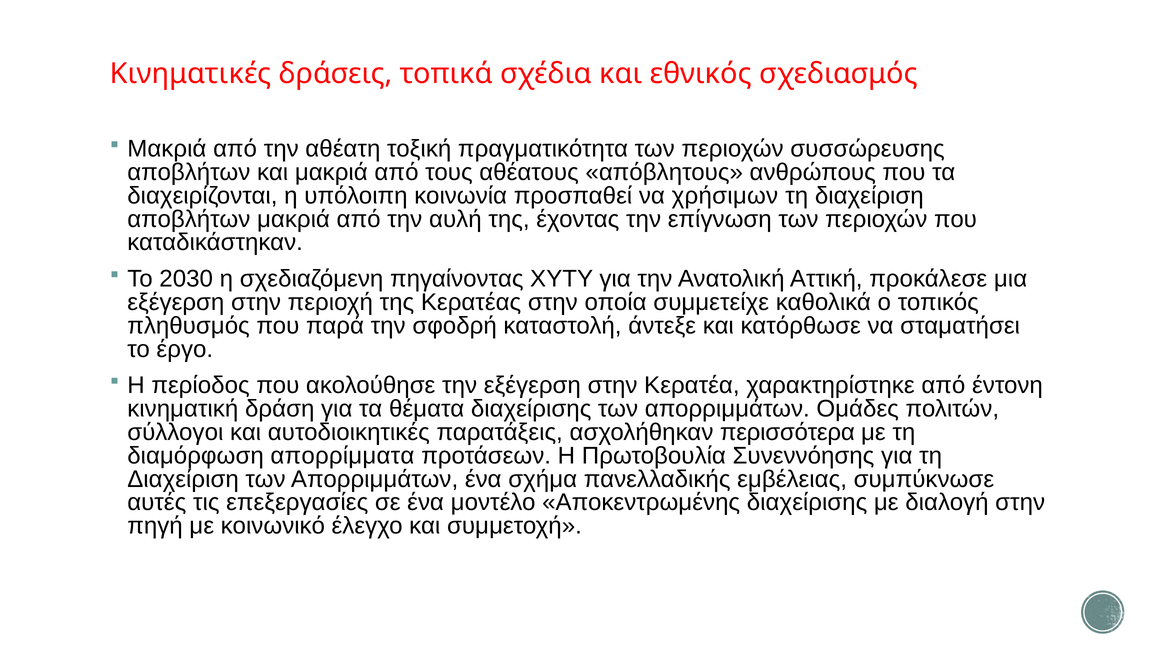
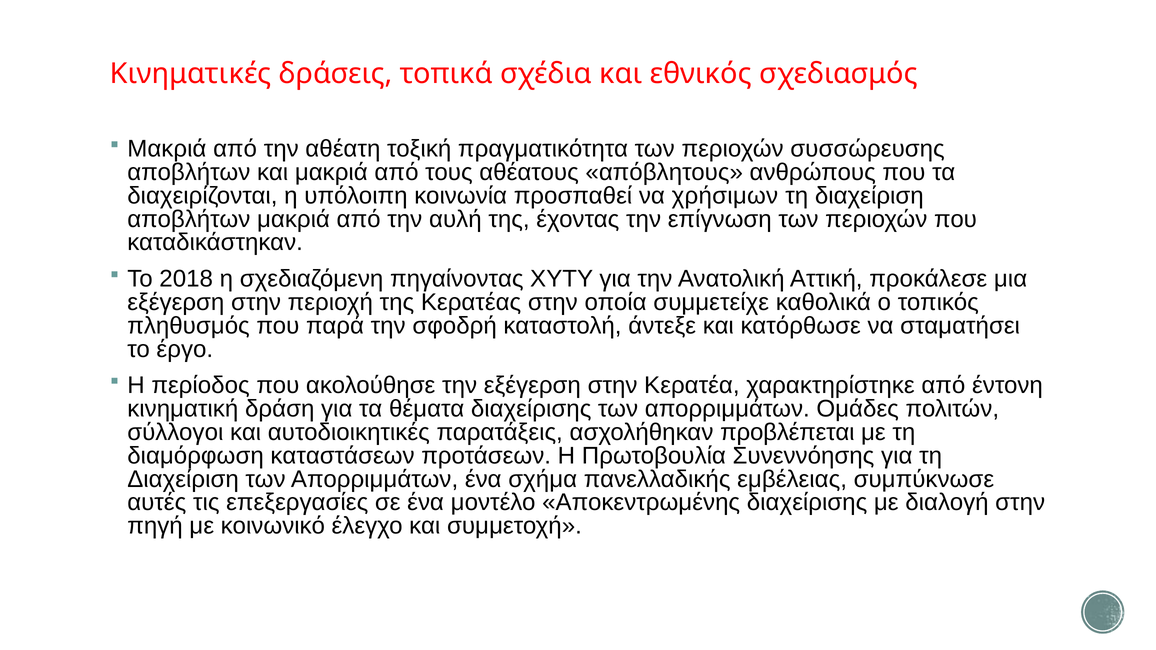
2030: 2030 -> 2018 (186, 279)
περισσότερα: περισσότερα -> προβλέπεται (787, 432)
απορρίμματα: απορρίμματα -> καταστάσεων (342, 456)
